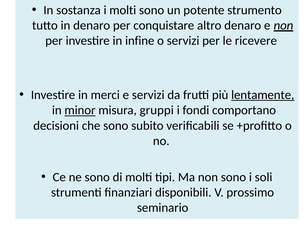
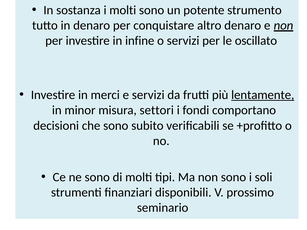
ricevere: ricevere -> oscillato (256, 41)
minor underline: present -> none (80, 110)
gruppi: gruppi -> settori (157, 110)
